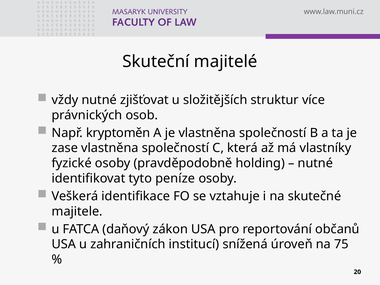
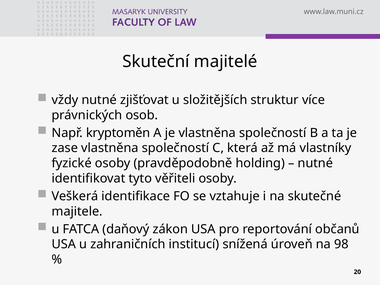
peníze: peníze -> věřiteli (175, 178)
75: 75 -> 98 (341, 244)
